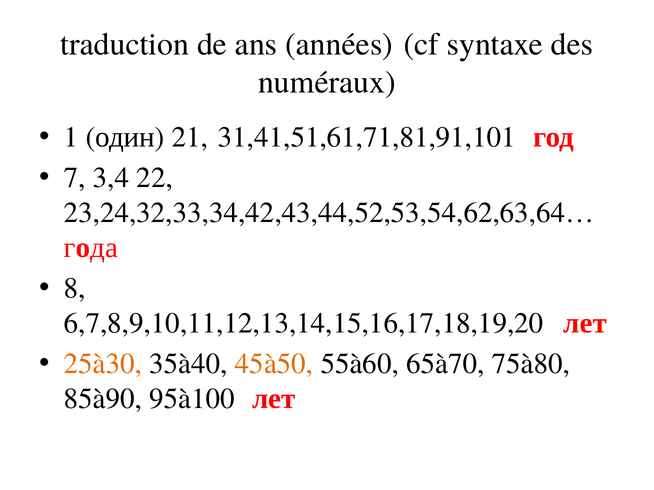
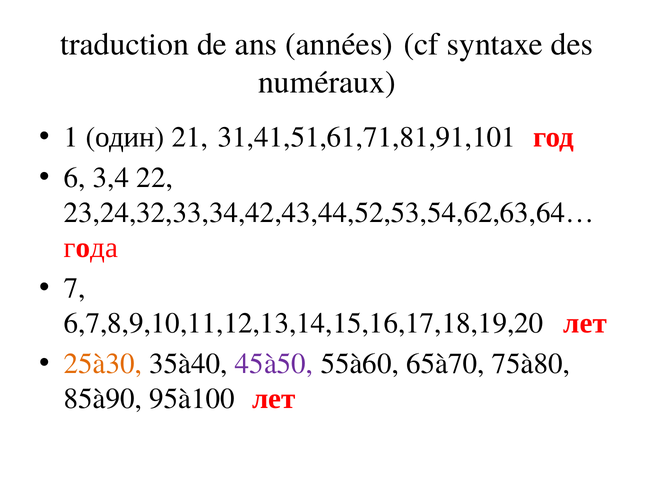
7: 7 -> 6 (75, 178)
8: 8 -> 7 (75, 288)
45à50 colour: orange -> purple (274, 364)
